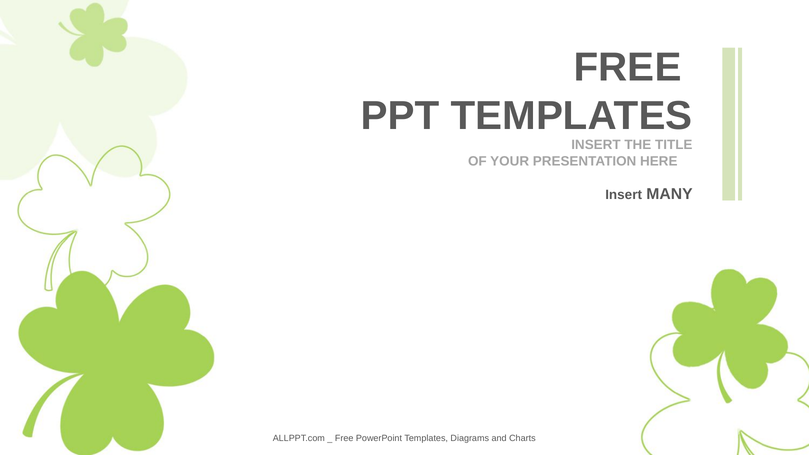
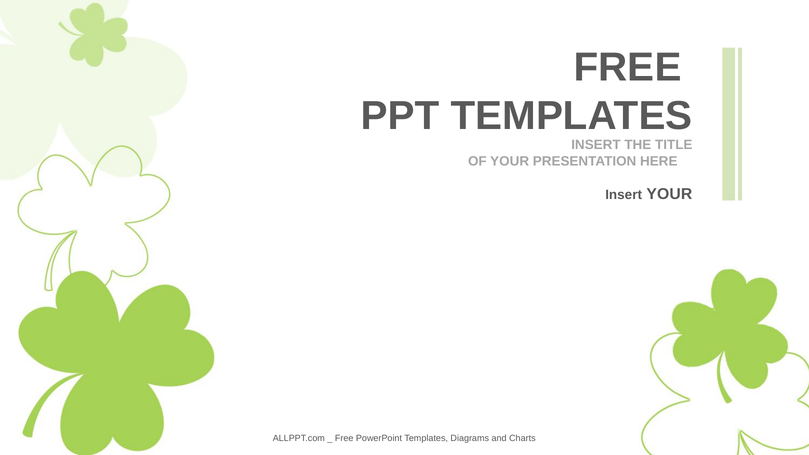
Insert MANY: MANY -> YOUR (669, 194)
